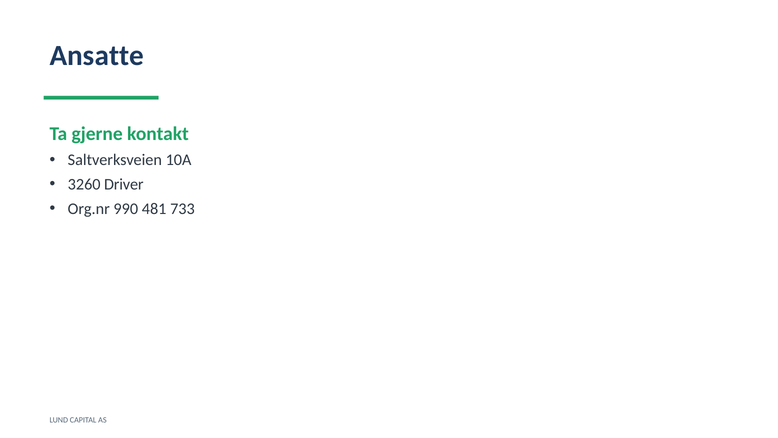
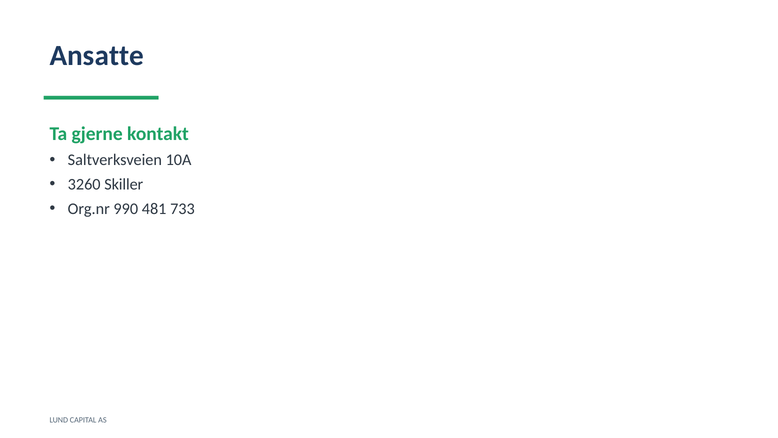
Driver: Driver -> Skiller (124, 184)
